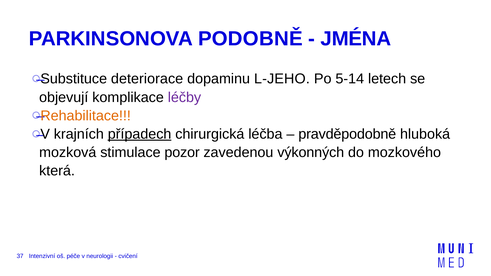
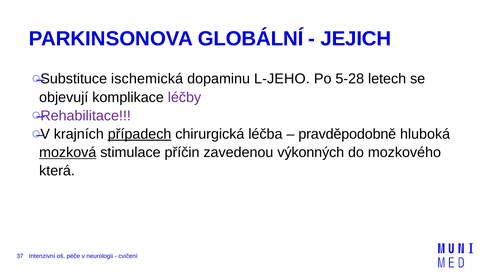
PODOBNĚ: PODOBNĚ -> GLOBÁLNÍ (251, 39)
JMÉNA: JMÉNA -> JEJICH (356, 39)
deteriorace: deteriorace -> ischemická (147, 79)
5-14: 5-14 -> 5-28 (350, 79)
Rehabilitace colour: orange -> purple (86, 116)
mozková underline: none -> present (68, 153)
pozor: pozor -> příčin (182, 153)
